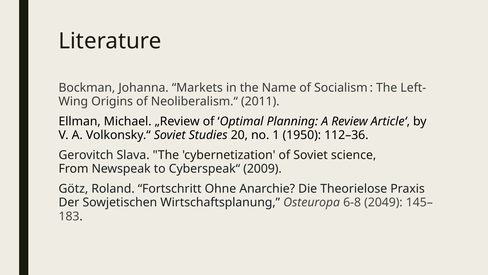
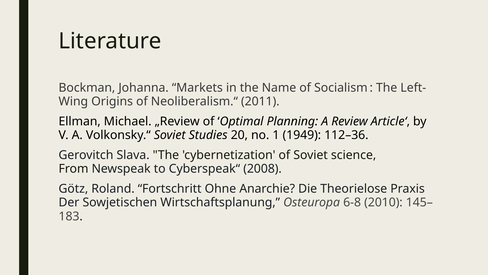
1950: 1950 -> 1949 (302, 135)
2009: 2009 -> 2008 (262, 169)
2049: 2049 -> 2010 (383, 202)
